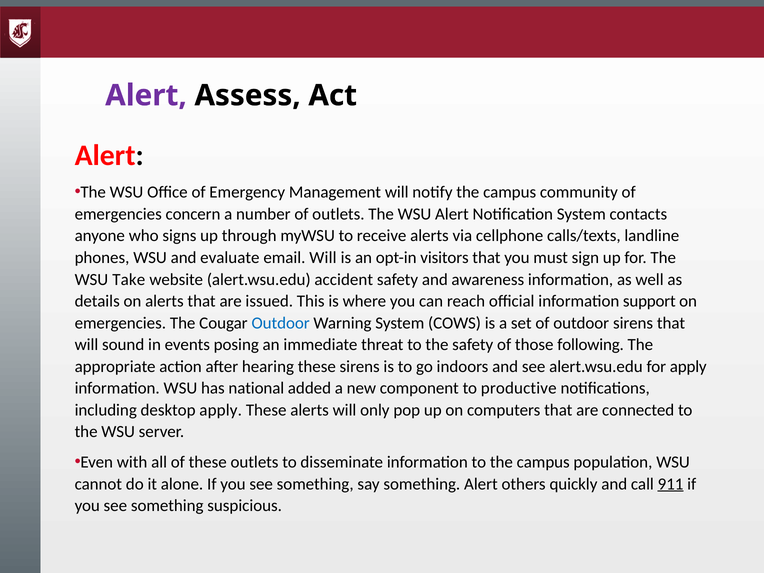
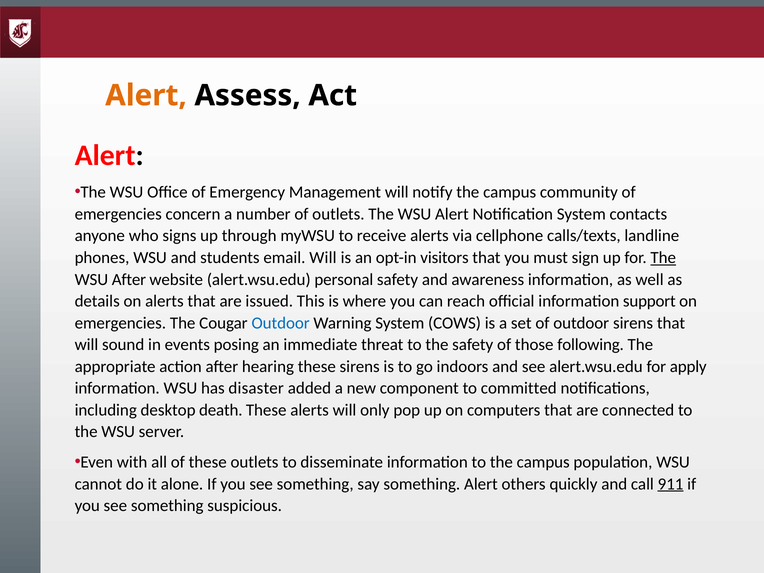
Alert colour: purple -> orange (146, 95)
evaluate: evaluate -> students (230, 258)
The underline: none -> present (663, 258)
WSU Take: Take -> After (129, 279)
accident: accident -> personal (344, 279)
national: national -> disaster (256, 388)
productive: productive -> committed (519, 388)
desktop apply: apply -> death (221, 410)
